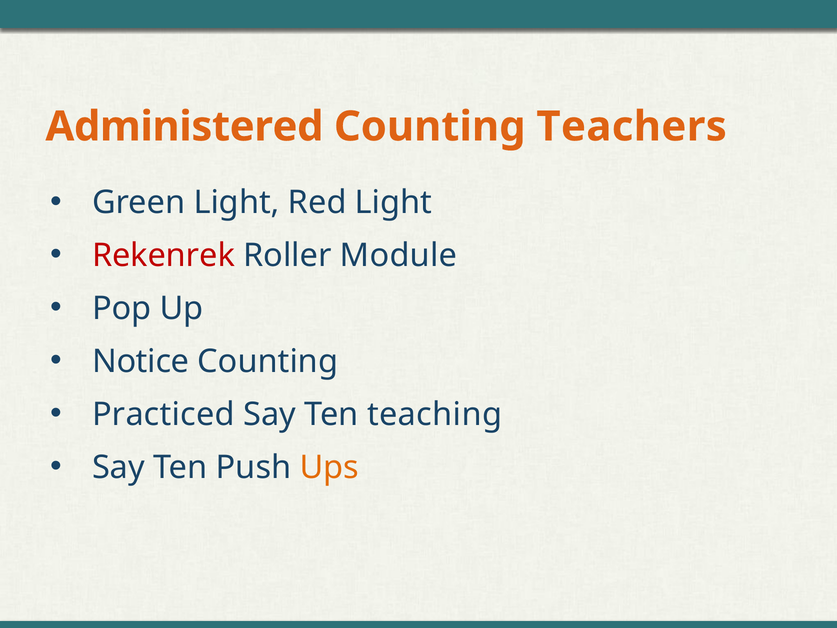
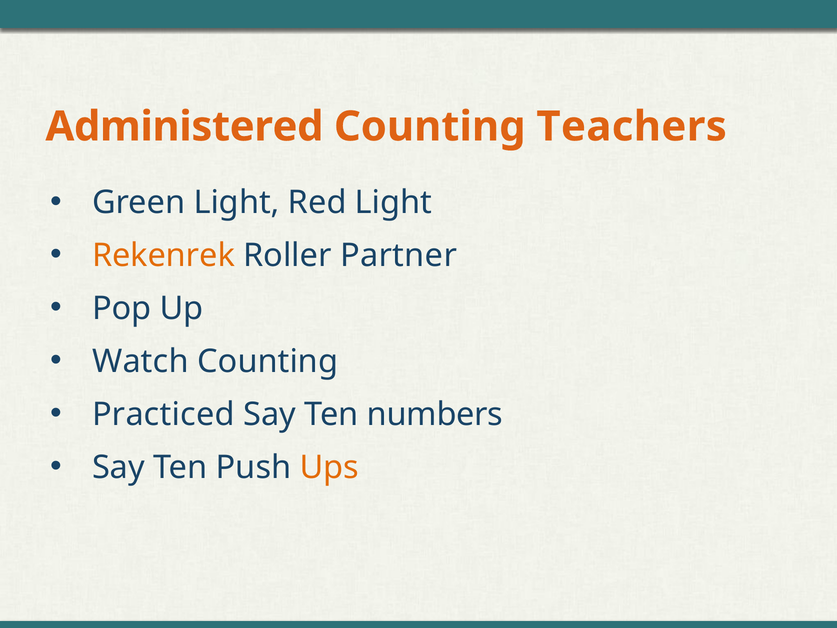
Rekenrek colour: red -> orange (163, 255)
Module: Module -> Partner (399, 255)
Notice: Notice -> Watch (140, 361)
teaching: teaching -> numbers (435, 414)
